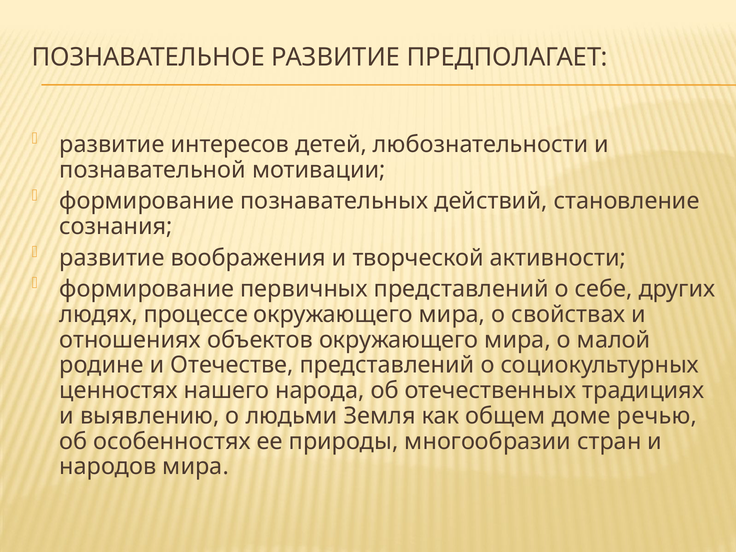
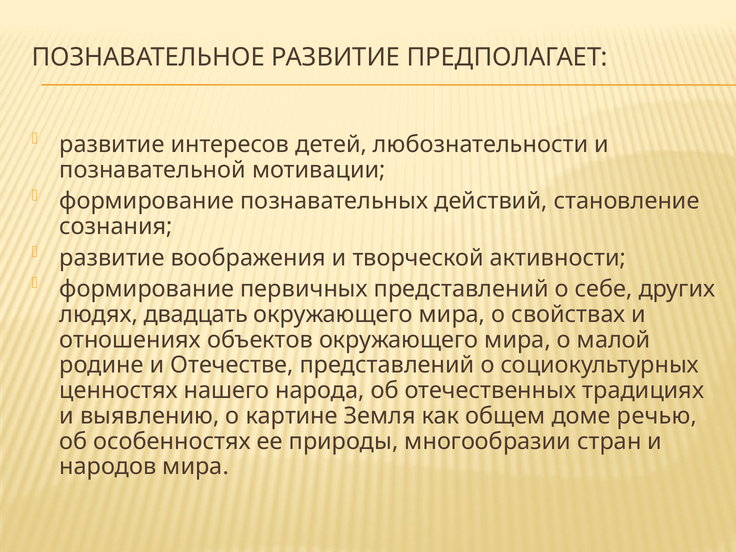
процессе: процессе -> двадцать (196, 314)
людьми: людьми -> картине (292, 416)
